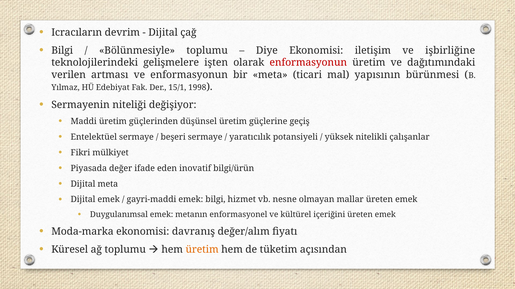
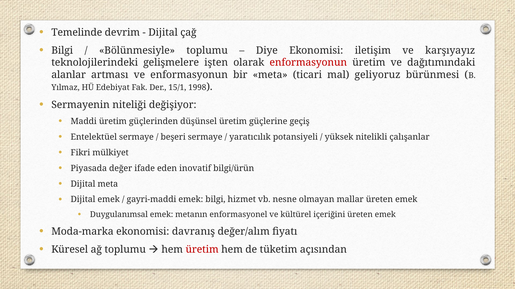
Icracıların: Icracıların -> Temelinde (77, 32)
işbirliğine: işbirliğine -> karşıyayız (450, 50)
verilen: verilen -> alanlar (69, 75)
yapısının: yapısının -> geliyoruz (378, 75)
üretim colour: orange -> red (202, 250)
